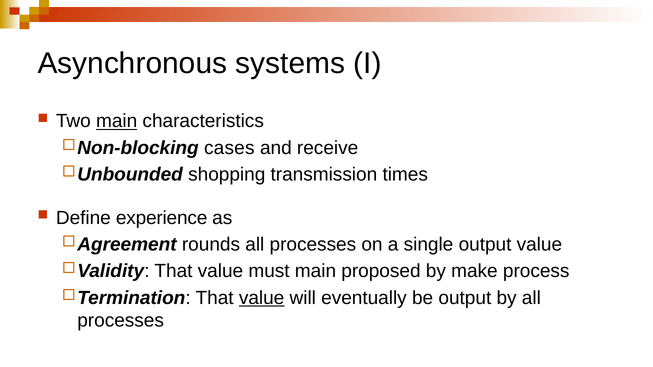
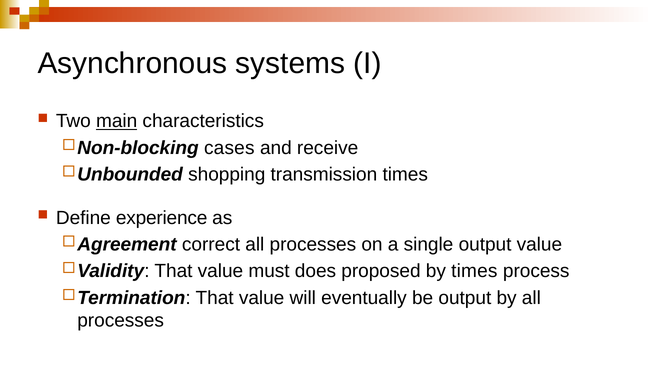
rounds: rounds -> correct (211, 245)
must main: main -> does (315, 271)
by make: make -> times (474, 271)
value underline: present -> none (262, 298)
